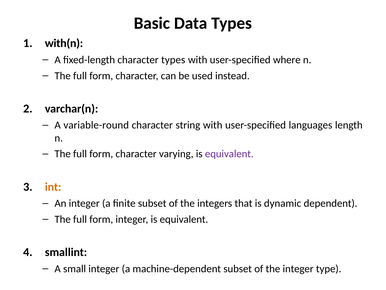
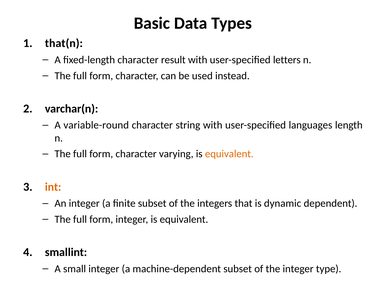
with(n: with(n -> that(n (64, 43)
character types: types -> result (173, 60)
where: where -> letters (287, 60)
equivalent colour: purple -> orange (229, 154)
